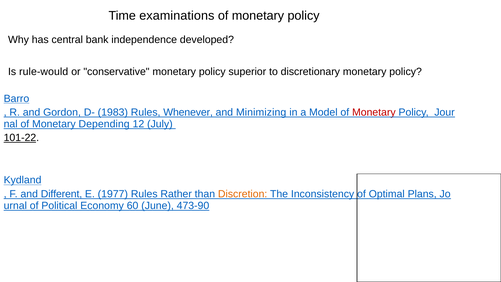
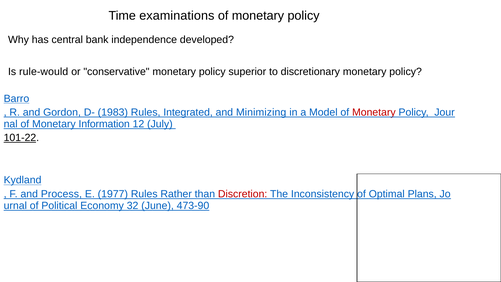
Whenever: Whenever -> Integrated (188, 112)
Depending: Depending -> Information (104, 124)
Different: Different -> Process (61, 194)
Discretion colour: orange -> red (243, 194)
60: 60 -> 32 (133, 206)
